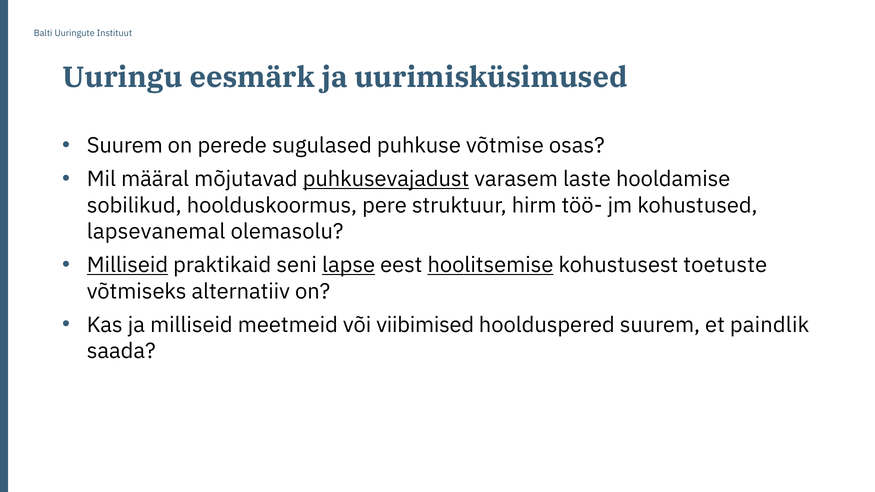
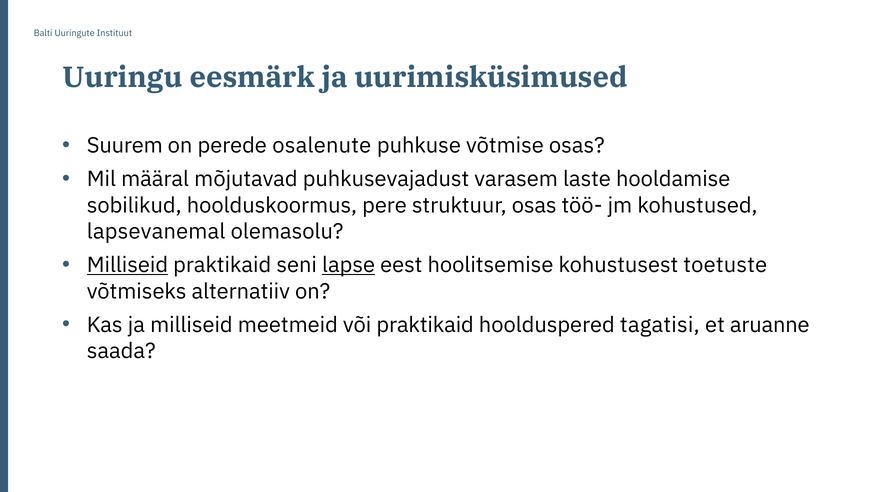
sugulased: sugulased -> osalenute (322, 146)
puhkusevajadust underline: present -> none (386, 179)
struktuur hirm: hirm -> osas (534, 205)
hoolitsemise underline: present -> none (490, 265)
või viibimised: viibimised -> praktikaid (425, 325)
hoolduspered suurem: suurem -> tagatisi (660, 325)
paindlik: paindlik -> aruanne (770, 325)
